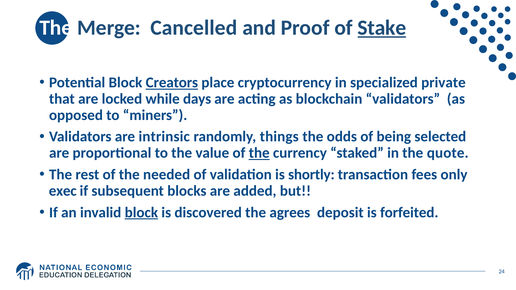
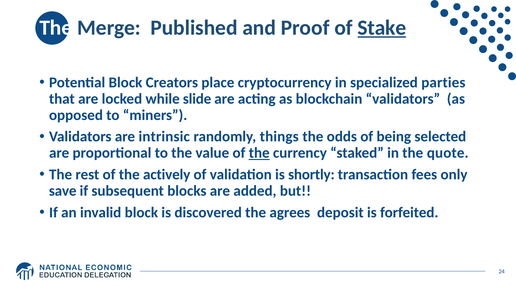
Cancelled: Cancelled -> Published (194, 28)
Creators underline: present -> none (172, 83)
private: private -> parties (443, 83)
days: days -> slide (197, 99)
needed: needed -> actively (167, 175)
exec: exec -> save (63, 191)
block underline: present -> none (141, 213)
